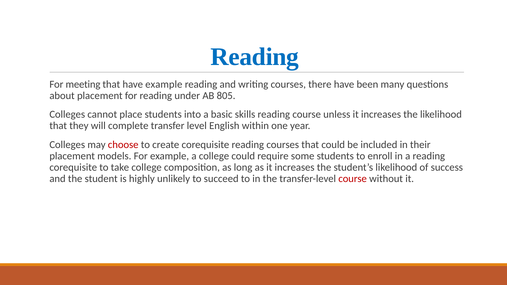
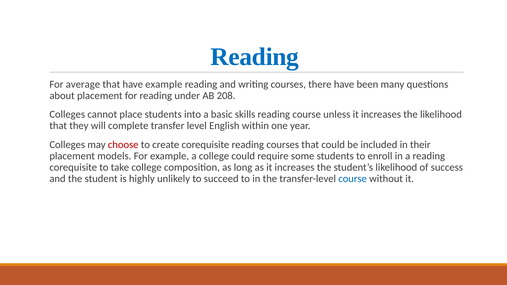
meeting: meeting -> average (83, 84)
805: 805 -> 208 (226, 96)
course colour: red -> blue (353, 179)
